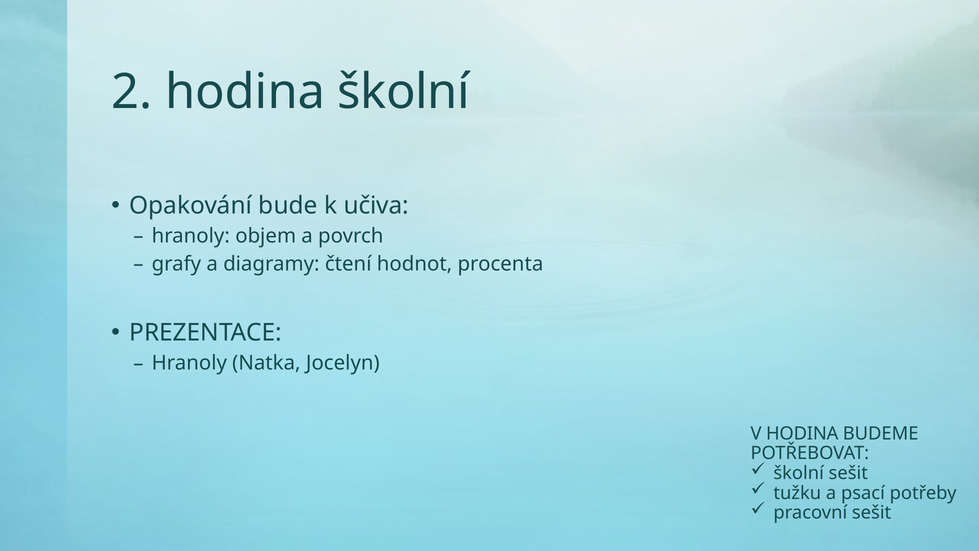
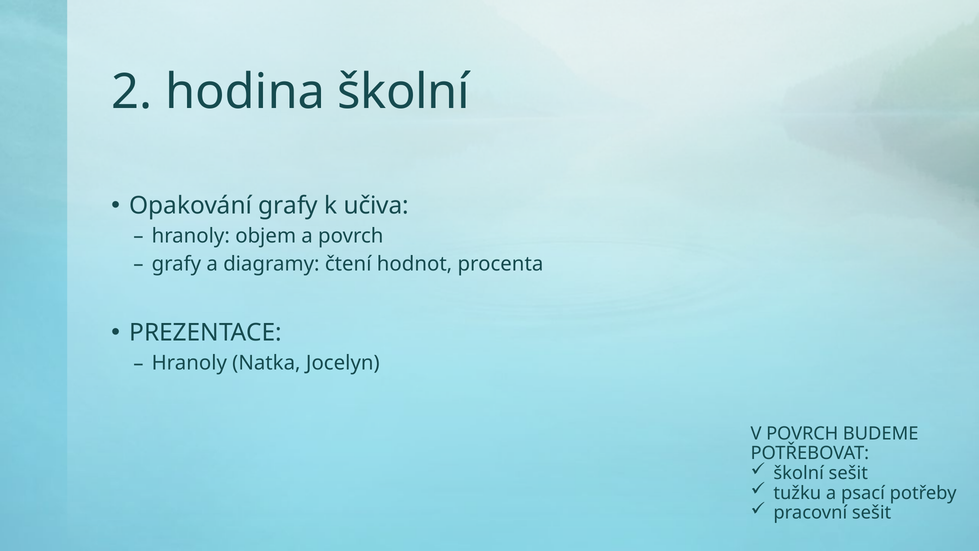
Opakování bude: bude -> grafy (288, 205)
V HODINA: HODINA -> POVRCH (802, 433)
